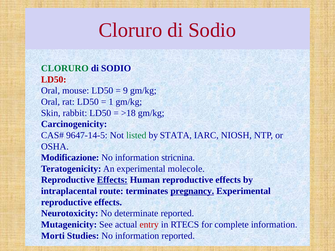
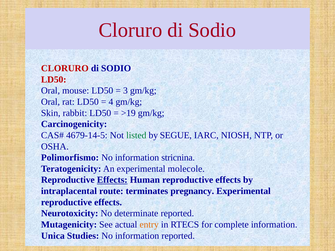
CLORURO colour: green -> red (65, 68)
9: 9 -> 3 (125, 91)
1: 1 -> 4 (111, 102)
>18: >18 -> >19 (128, 113)
9647-14-5: 9647-14-5 -> 4679-14-5 (87, 135)
STATA: STATA -> SEGUE (176, 135)
Modificazione: Modificazione -> Polimorfismo (70, 158)
pregnancy underline: present -> none (192, 191)
entry colour: red -> orange (149, 225)
Morti: Morti -> Unica (53, 236)
